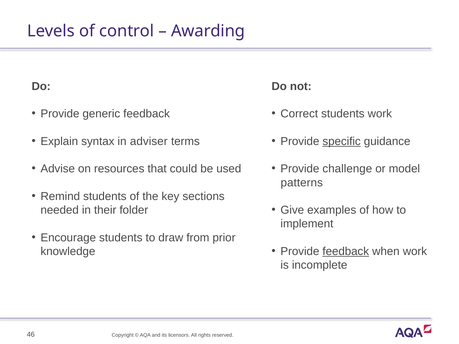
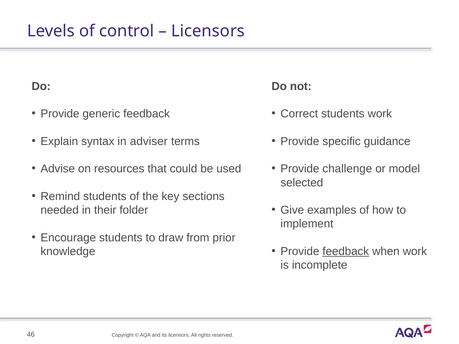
Awarding: Awarding -> Licensors (208, 31)
specific underline: present -> none (342, 141)
patterns: patterns -> selected (302, 183)
